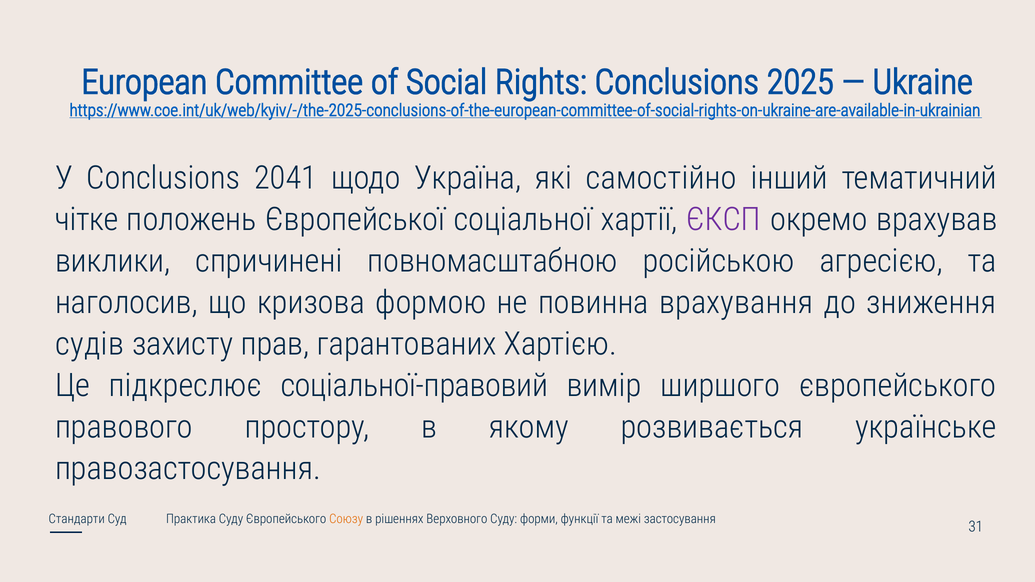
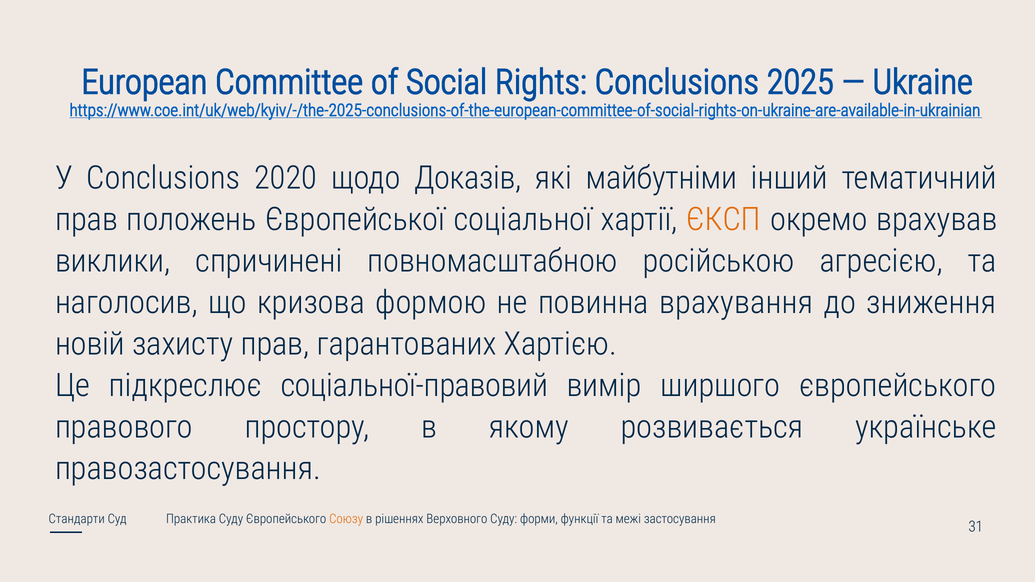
2041: 2041 -> 2020 (286, 178)
Україна: Україна -> Доказів (468, 178)
самостійно: самостійно -> майбутніми (662, 178)
чітке: чітке -> прав (86, 220)
ЄКСП colour: purple -> orange (723, 220)
судів: судів -> новій (90, 344)
